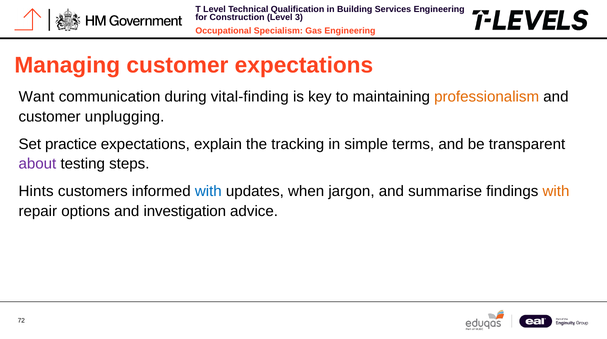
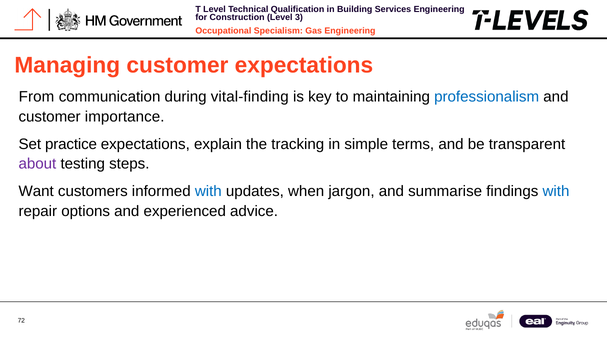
Want: Want -> From (36, 97)
professionalism colour: orange -> blue (487, 97)
unplugging: unplugging -> importance (125, 117)
Hints: Hints -> Want (36, 192)
with colour: orange -> blue (556, 192)
investigation: investigation -> experienced (185, 212)
